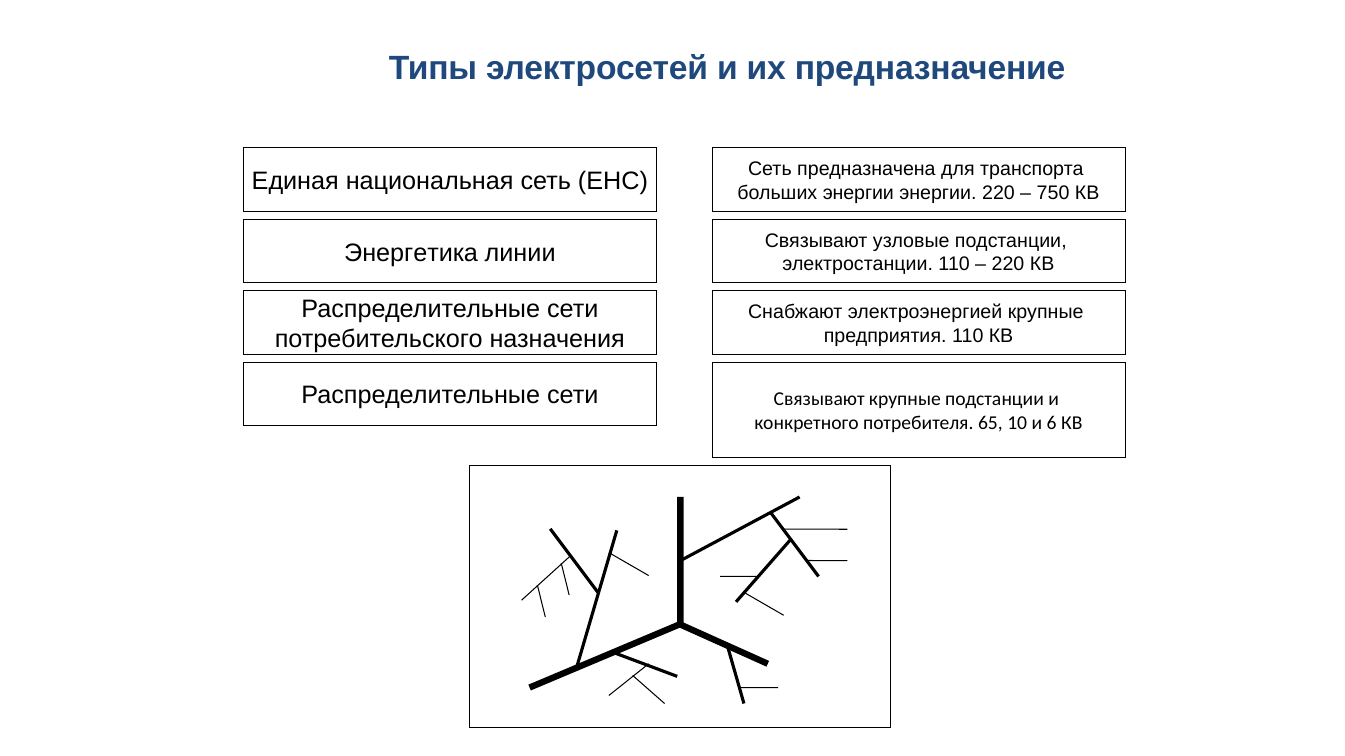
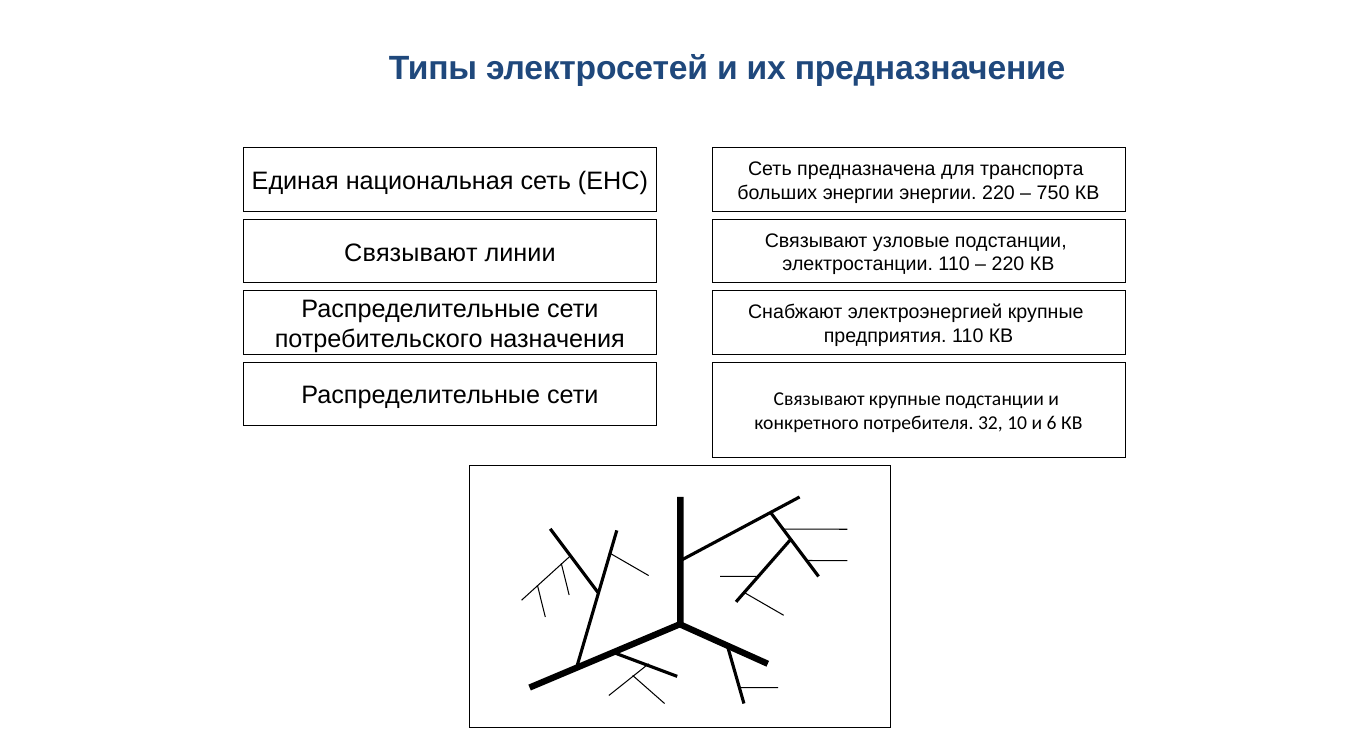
Энергетика: Энергетика -> Связывают (411, 253)
65: 65 -> 32 (990, 423)
